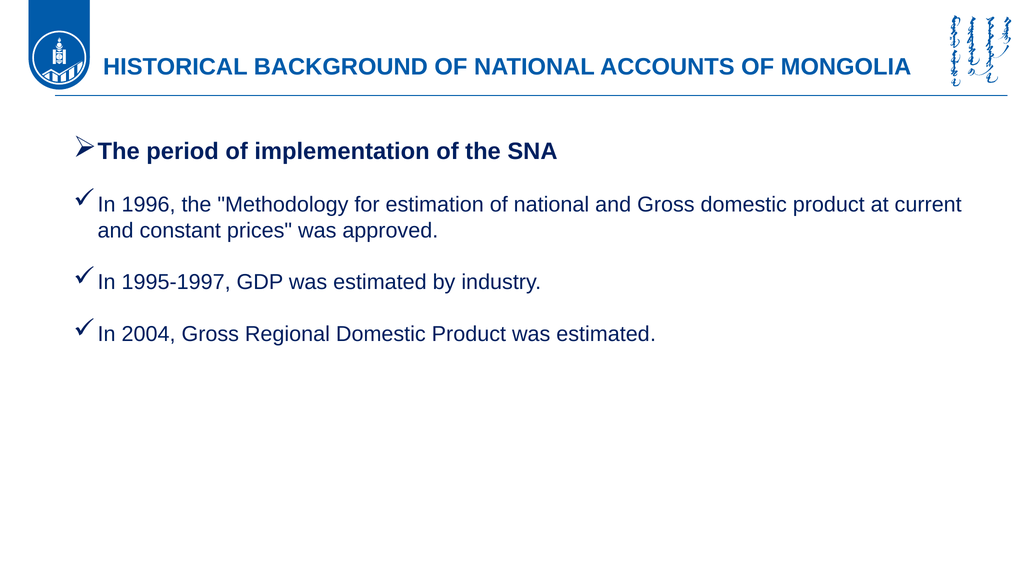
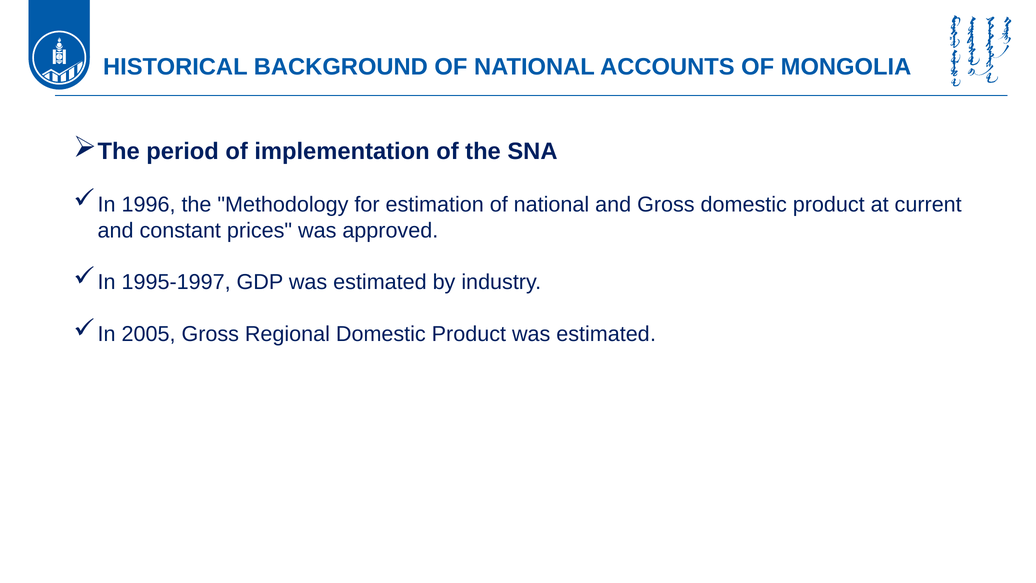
2004: 2004 -> 2005 (149, 334)
